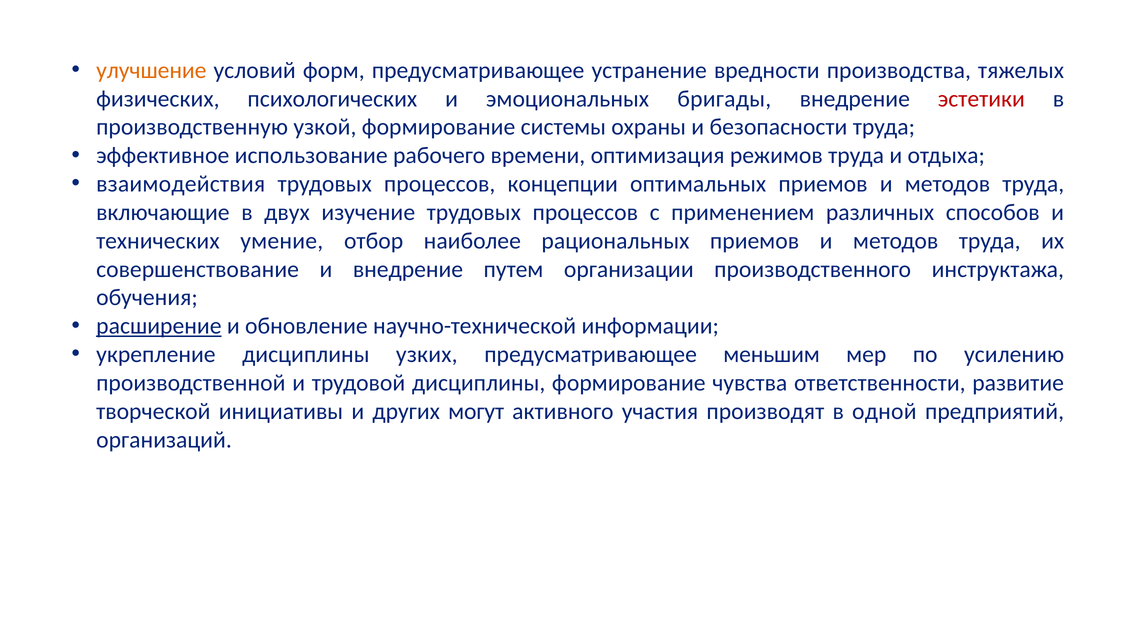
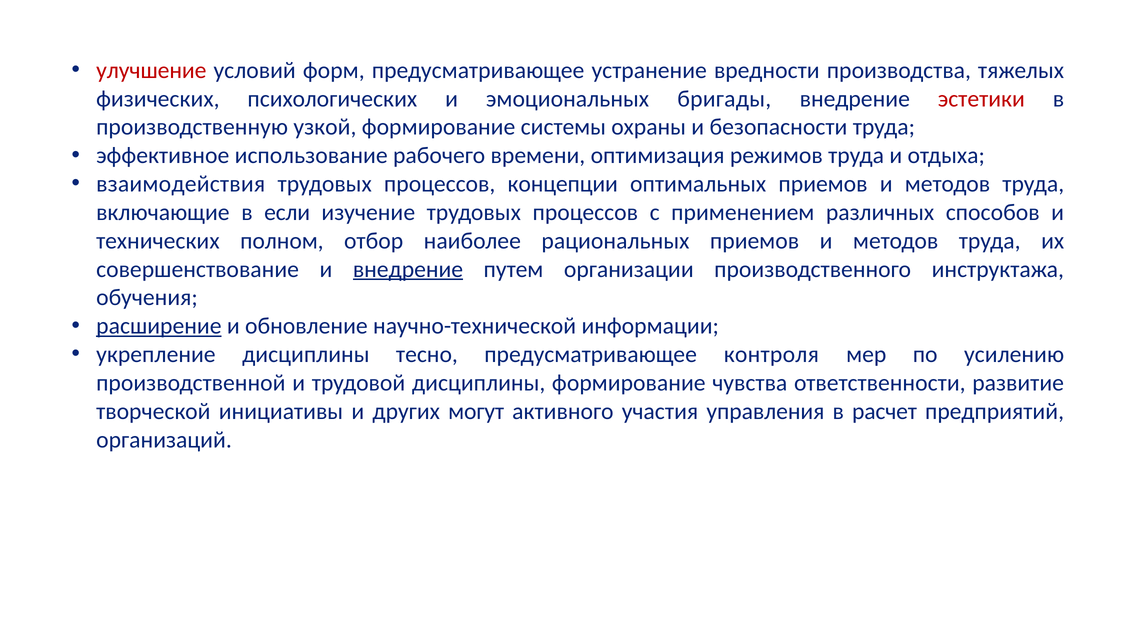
улучшение colour: orange -> red (151, 70)
двух: двух -> если (287, 212)
умение: умение -> полном (282, 241)
внедрение underline: none -> present (408, 269)
узких: узких -> тесно (427, 354)
меньшим: меньшим -> контроля (771, 354)
производят: производят -> управления (765, 411)
одной: одной -> расчет (885, 411)
